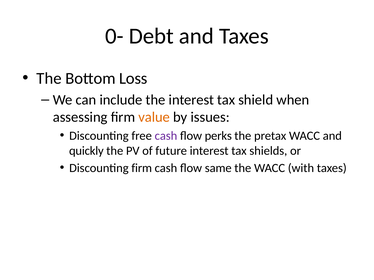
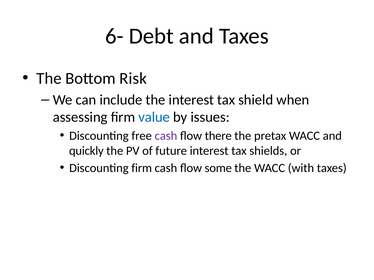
0-: 0- -> 6- (114, 36)
Loss: Loss -> Risk (133, 78)
value colour: orange -> blue (154, 117)
perks: perks -> there (218, 136)
same: same -> some (218, 168)
